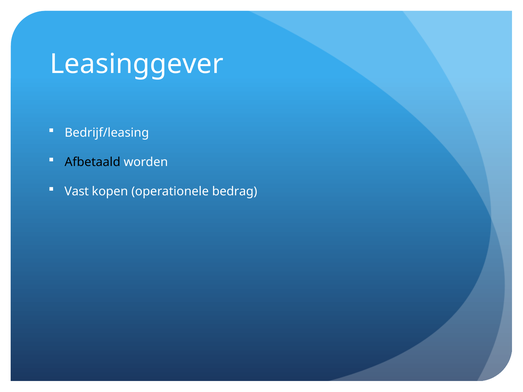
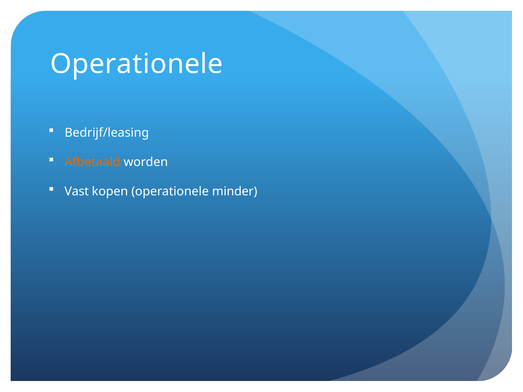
Leasinggever: Leasinggever -> Operationele (137, 64)
Afbetaald colour: black -> orange (93, 162)
bedrag: bedrag -> minder (235, 192)
